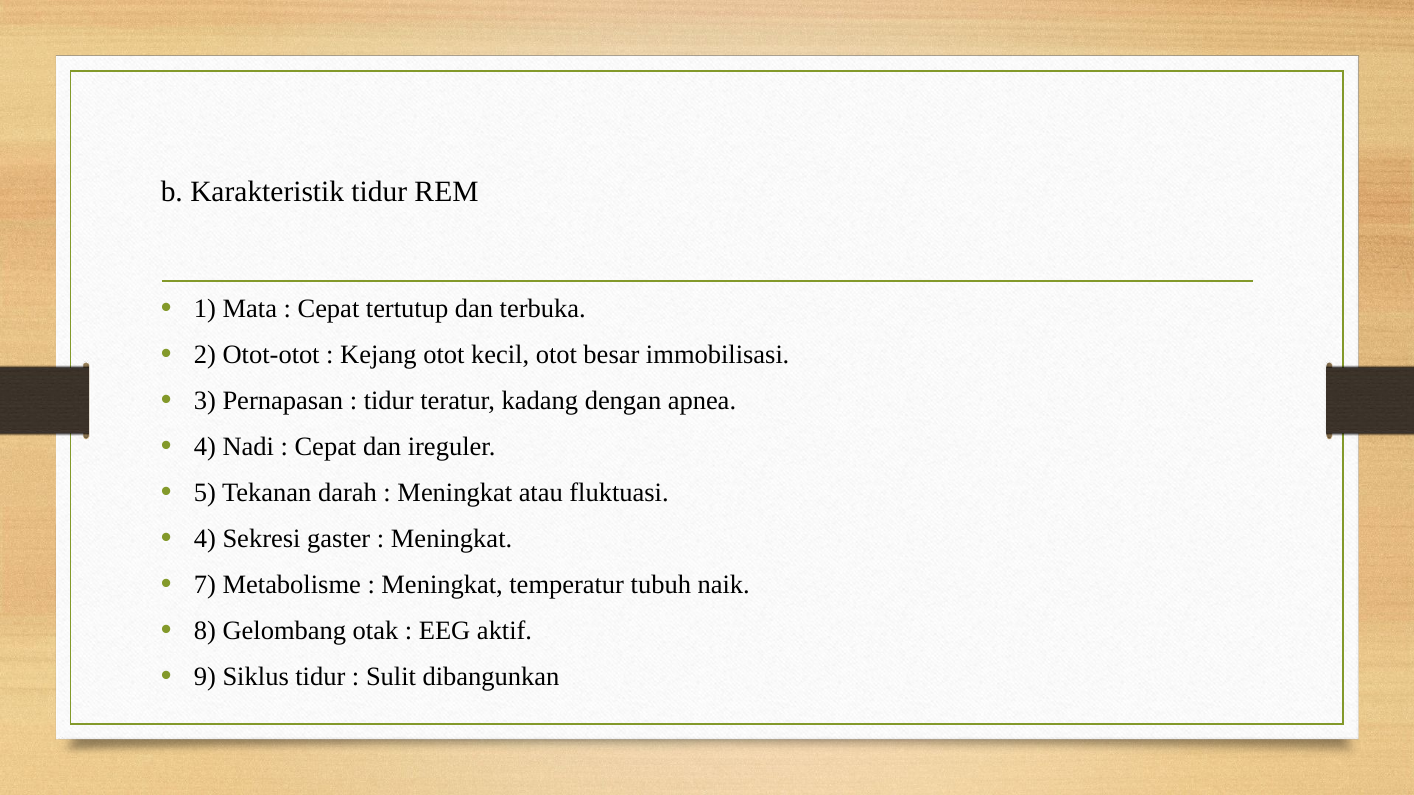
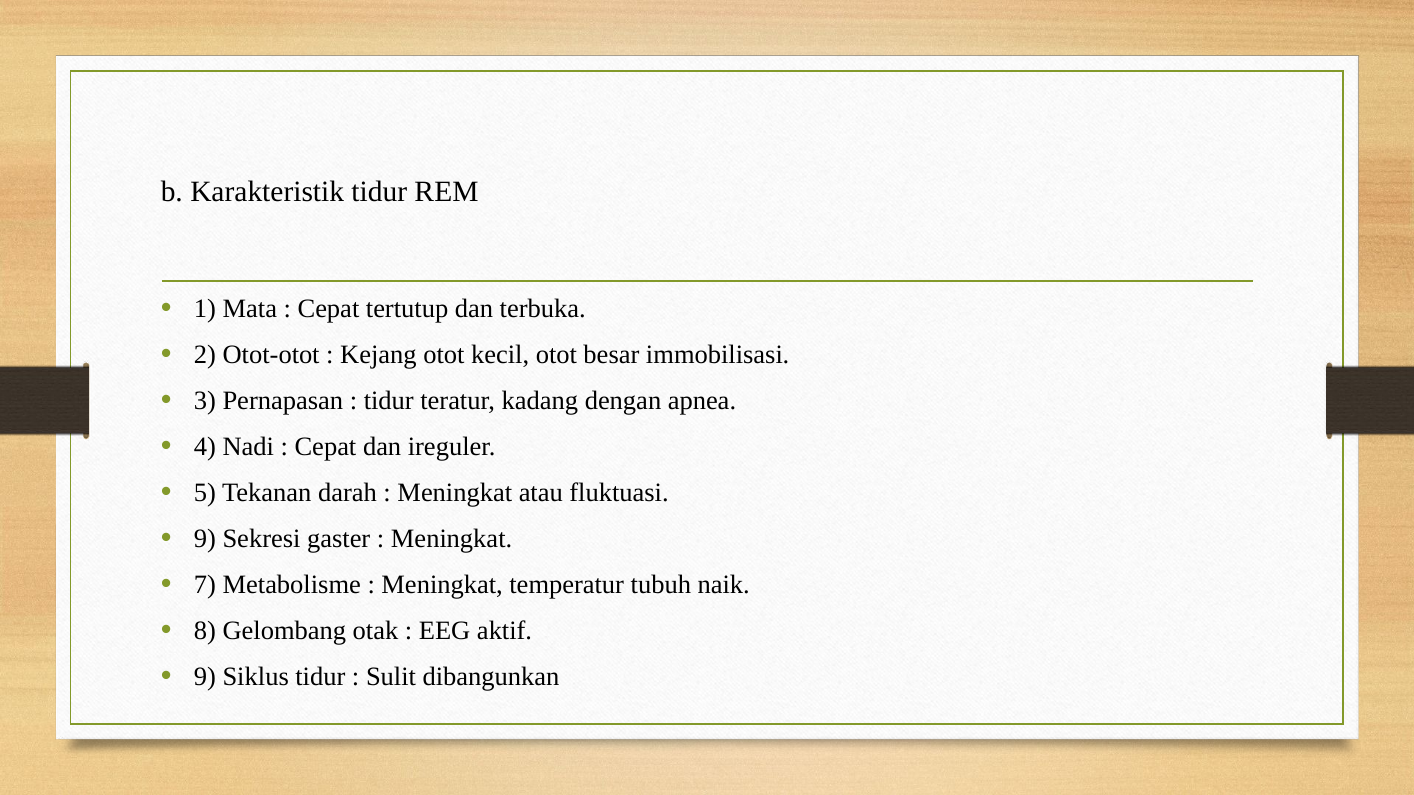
4: 4 -> 9 (205, 539)
